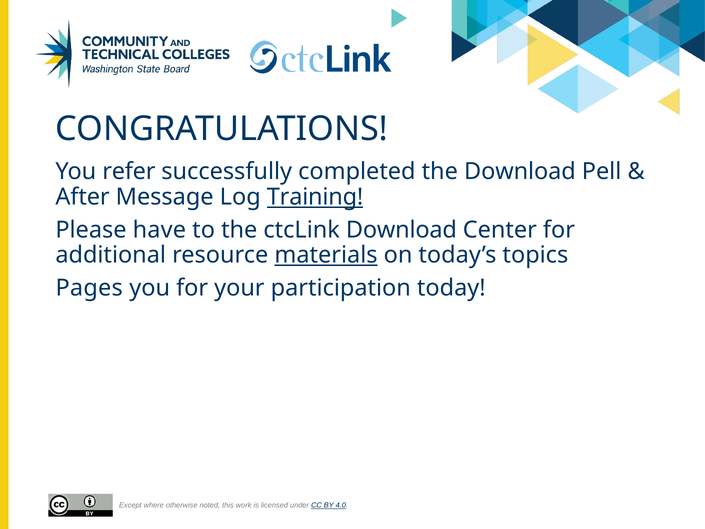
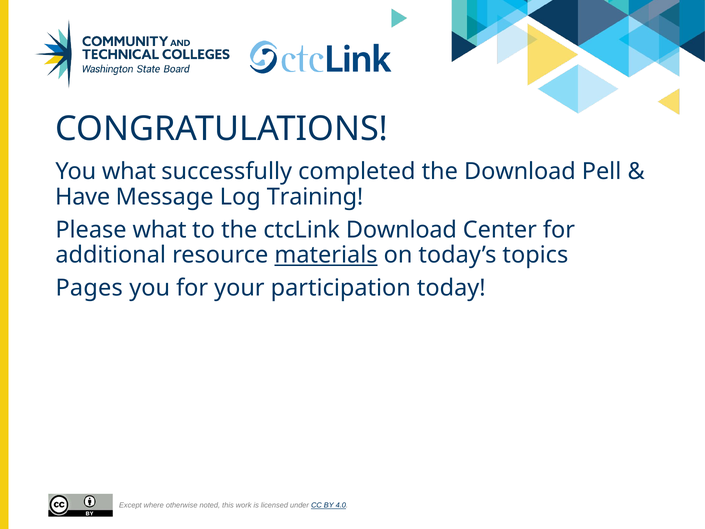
You refer: refer -> what (129, 172)
After: After -> Have (83, 197)
Training underline: present -> none (315, 197)
Please have: have -> what (160, 230)
